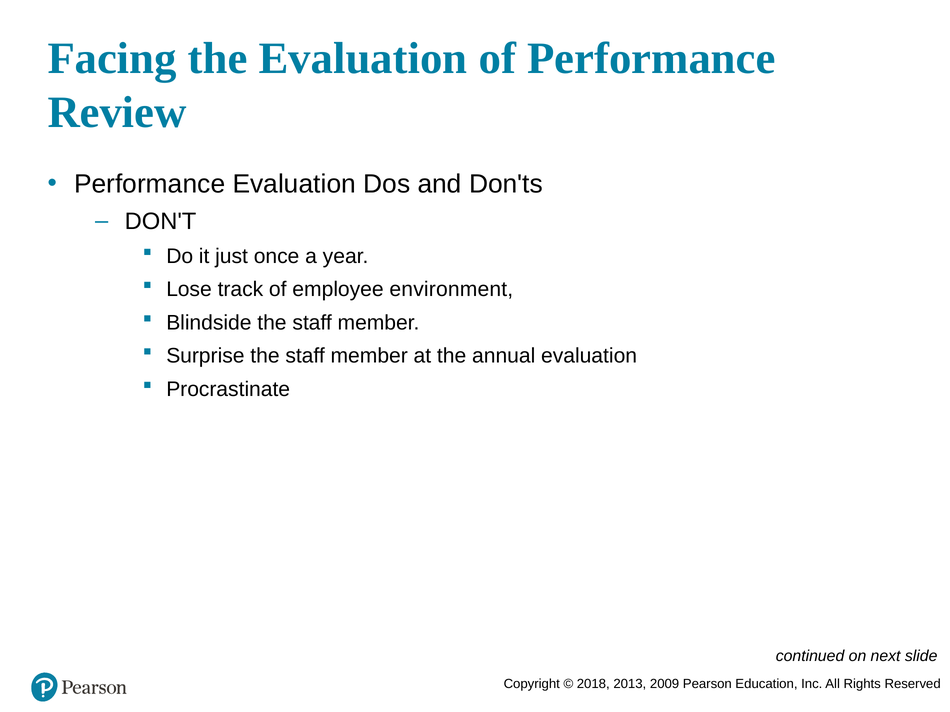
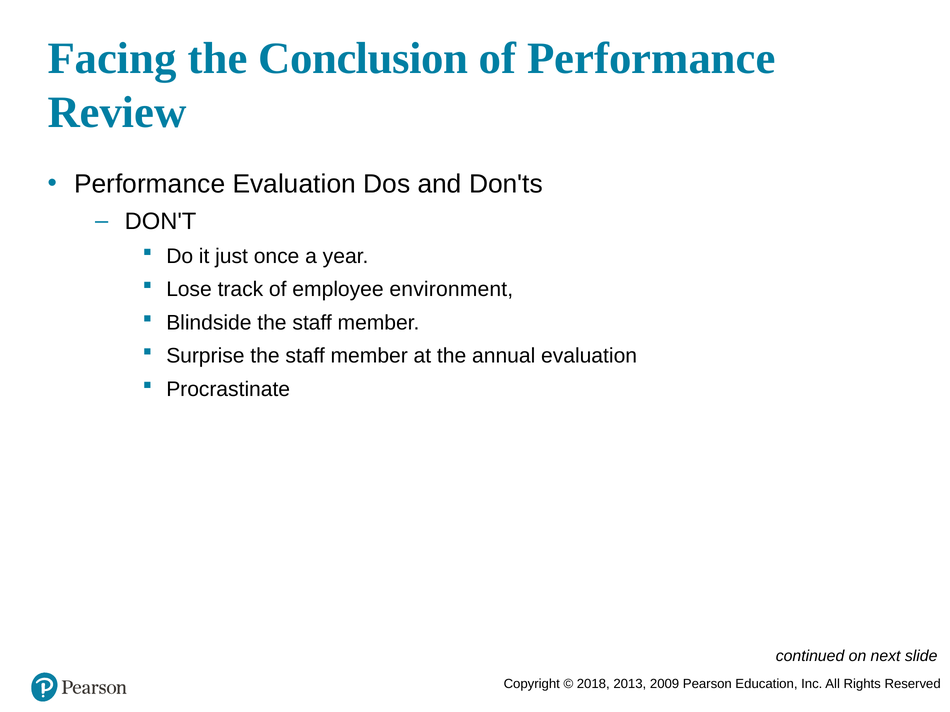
the Evaluation: Evaluation -> Conclusion (363, 59)
